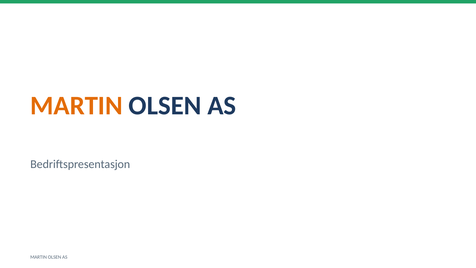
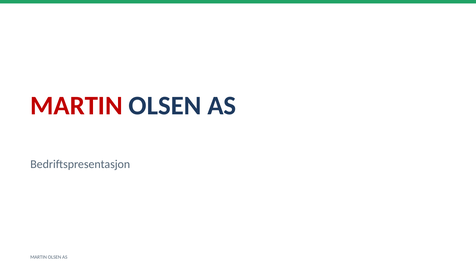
MARTIN colour: orange -> red (76, 106)
